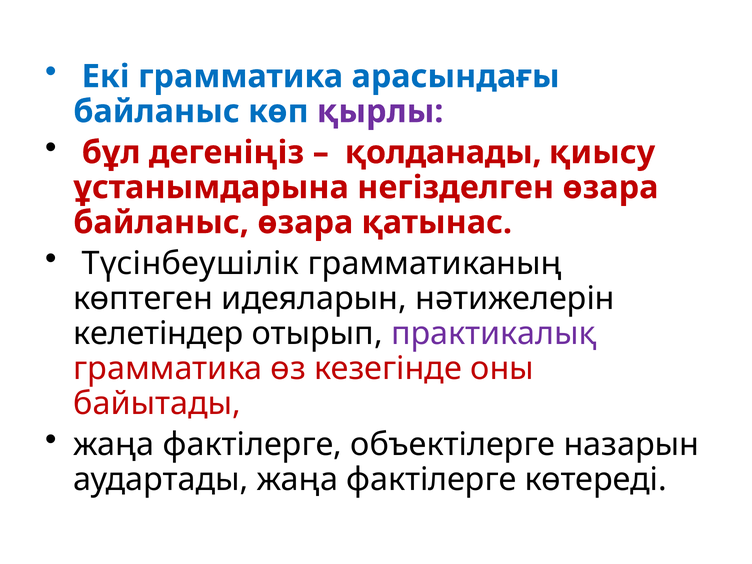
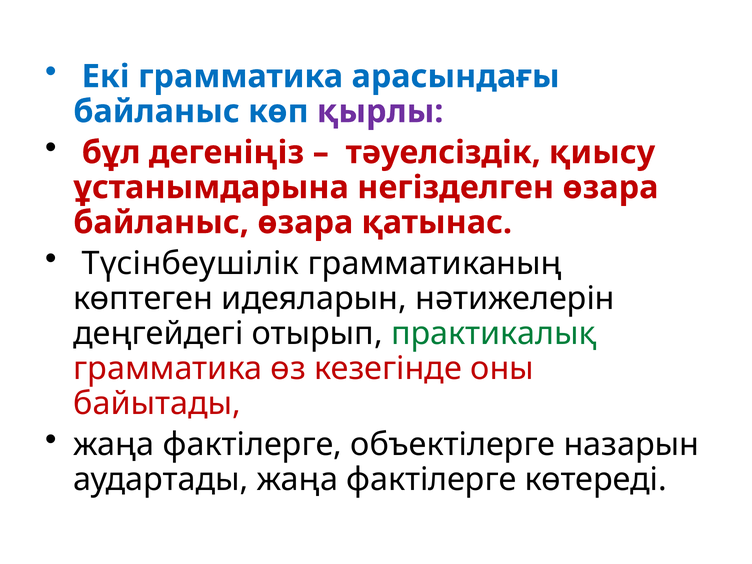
қолданады: қолданады -> тәуелсіздік (443, 153)
келетіндер: келетіндер -> деңгейдегі (158, 333)
практикалық colour: purple -> green (494, 333)
